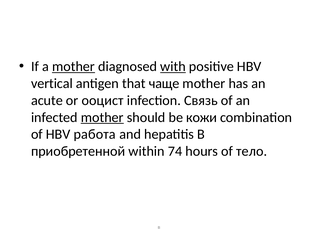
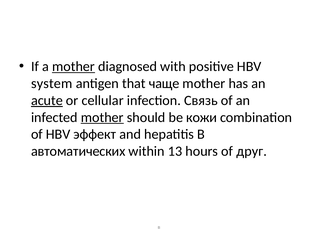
with underline: present -> none (173, 67)
vertical: vertical -> system (52, 84)
acute underline: none -> present (47, 101)
ооцист: ооцист -> cellular (103, 101)
работа: работа -> эффект (95, 135)
приобретенной: приобретенной -> автоматических (78, 152)
74: 74 -> 13 (175, 152)
тело: тело -> друг (252, 152)
